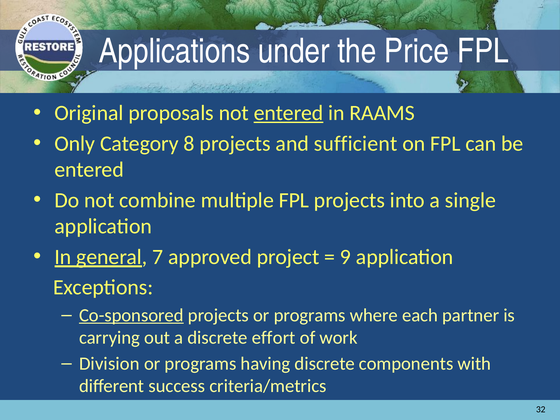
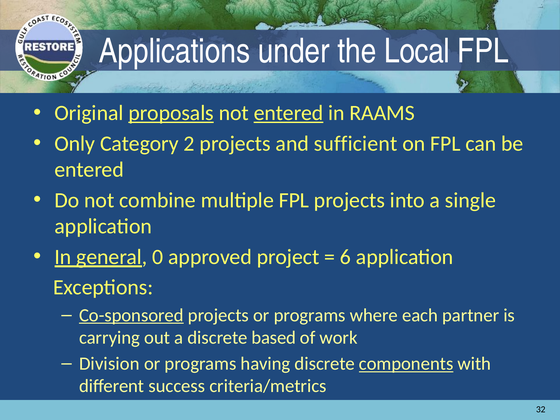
Price: Price -> Local (417, 51)
proposals underline: none -> present (171, 113)
8: 8 -> 2 (189, 144)
7: 7 -> 0 (158, 257)
9: 9 -> 6 (345, 257)
effort: effort -> based (274, 338)
components underline: none -> present (406, 364)
